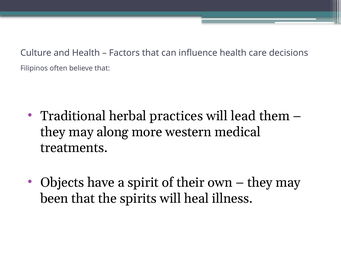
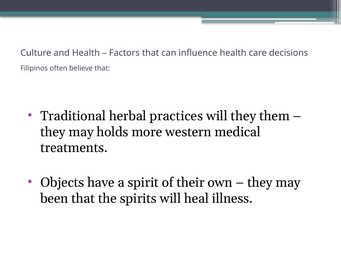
will lead: lead -> they (243, 116)
along: along -> holds (113, 132)
